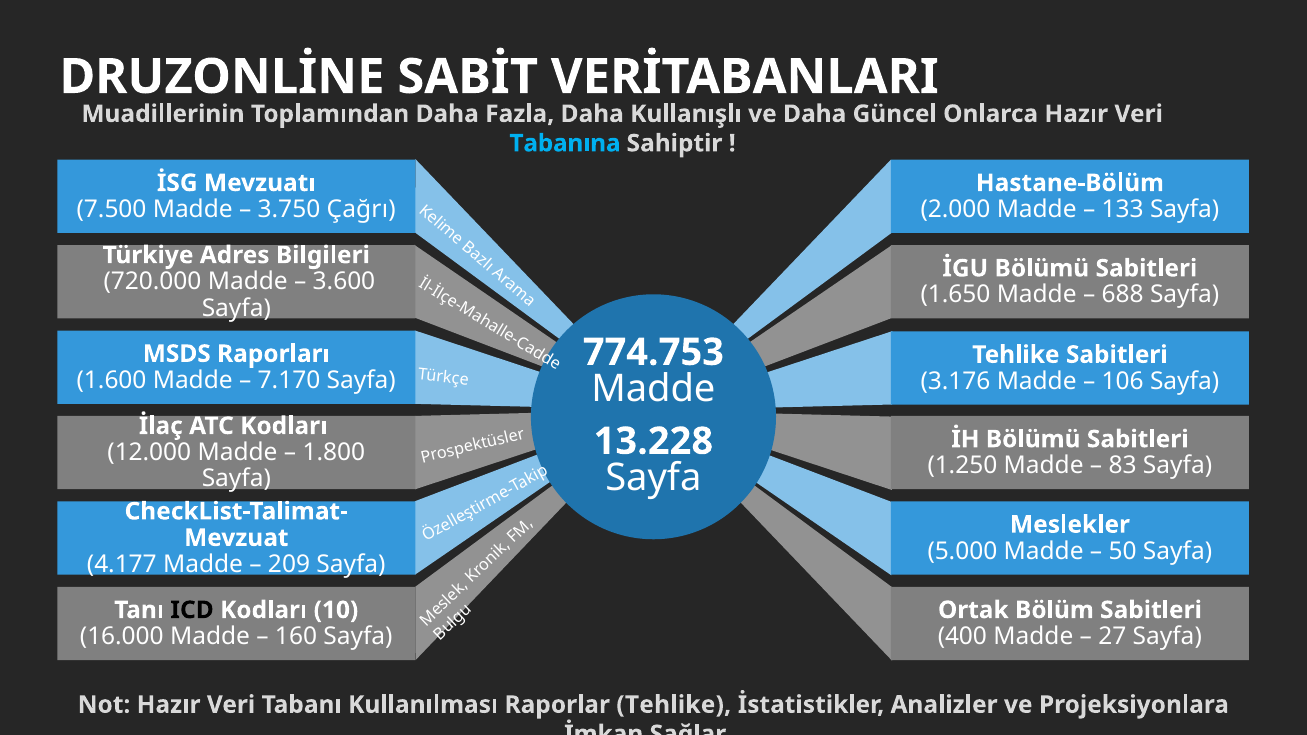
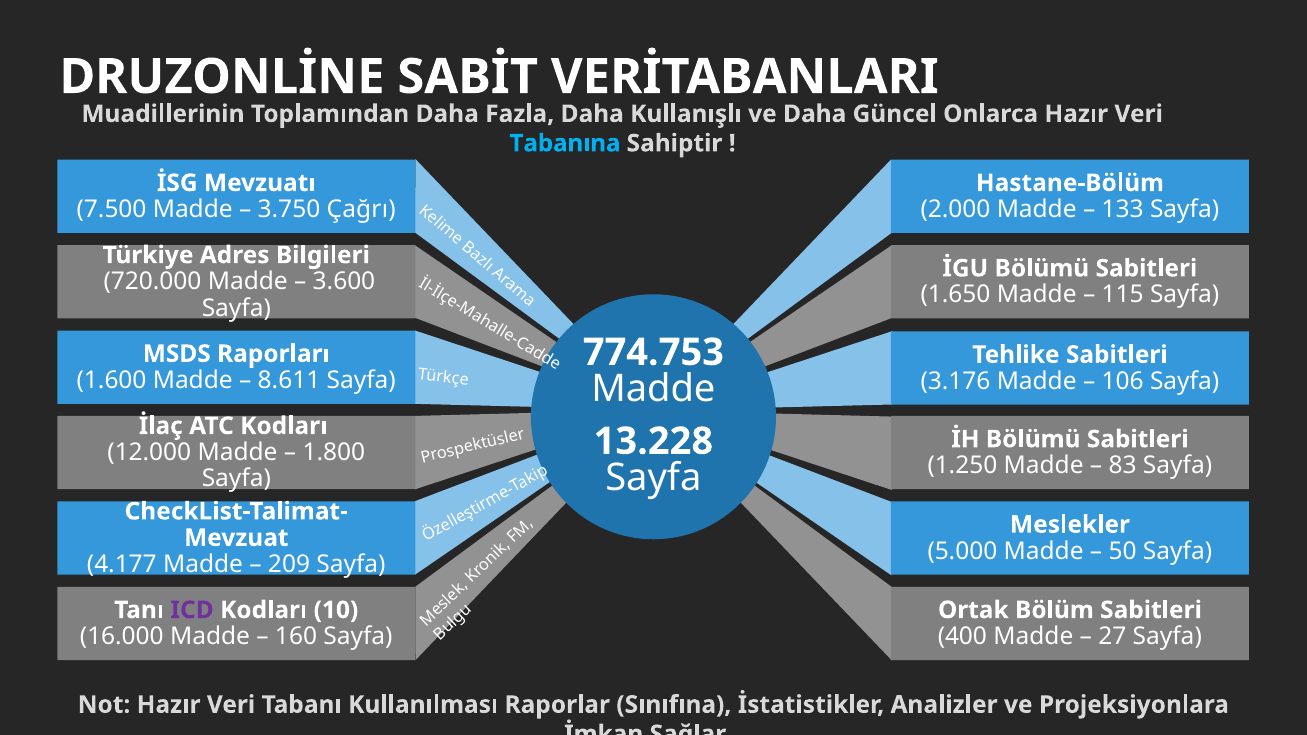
688: 688 -> 115 (1123, 295)
7.170: 7.170 -> 8.611 (289, 380)
ICD colour: black -> purple (192, 610)
Raporlar Tehlike: Tehlike -> Sınıfına (674, 705)
